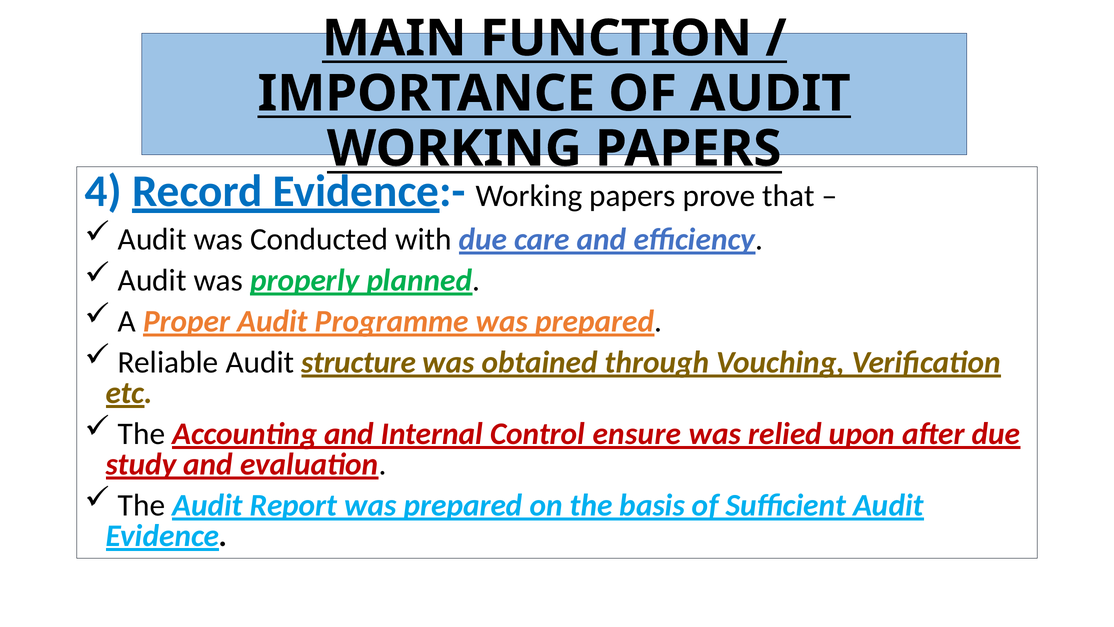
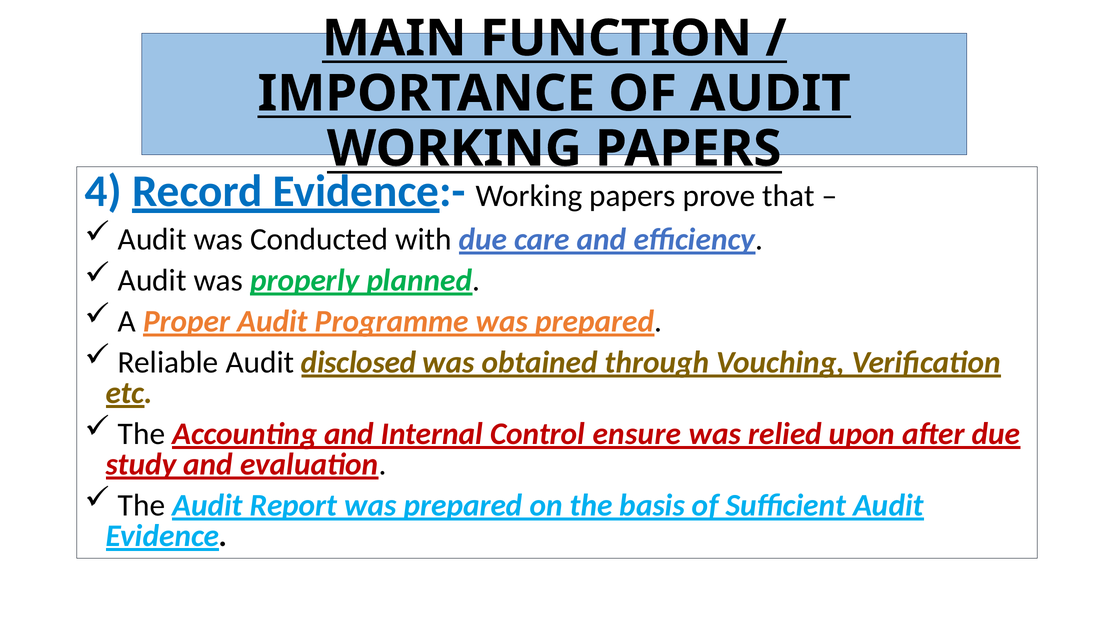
structure: structure -> disclosed (359, 362)
